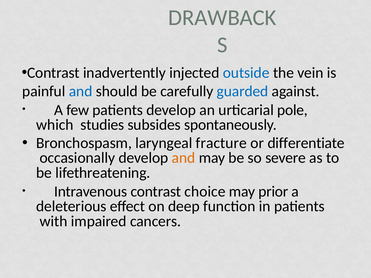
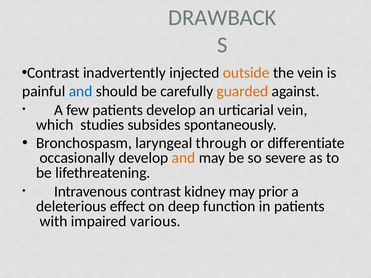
outside colour: blue -> orange (246, 73)
guarded colour: blue -> orange (243, 91)
urticarial pole: pole -> vein (292, 110)
fracture: fracture -> through (221, 143)
choice: choice -> kidney (205, 192)
cancers: cancers -> various (155, 221)
